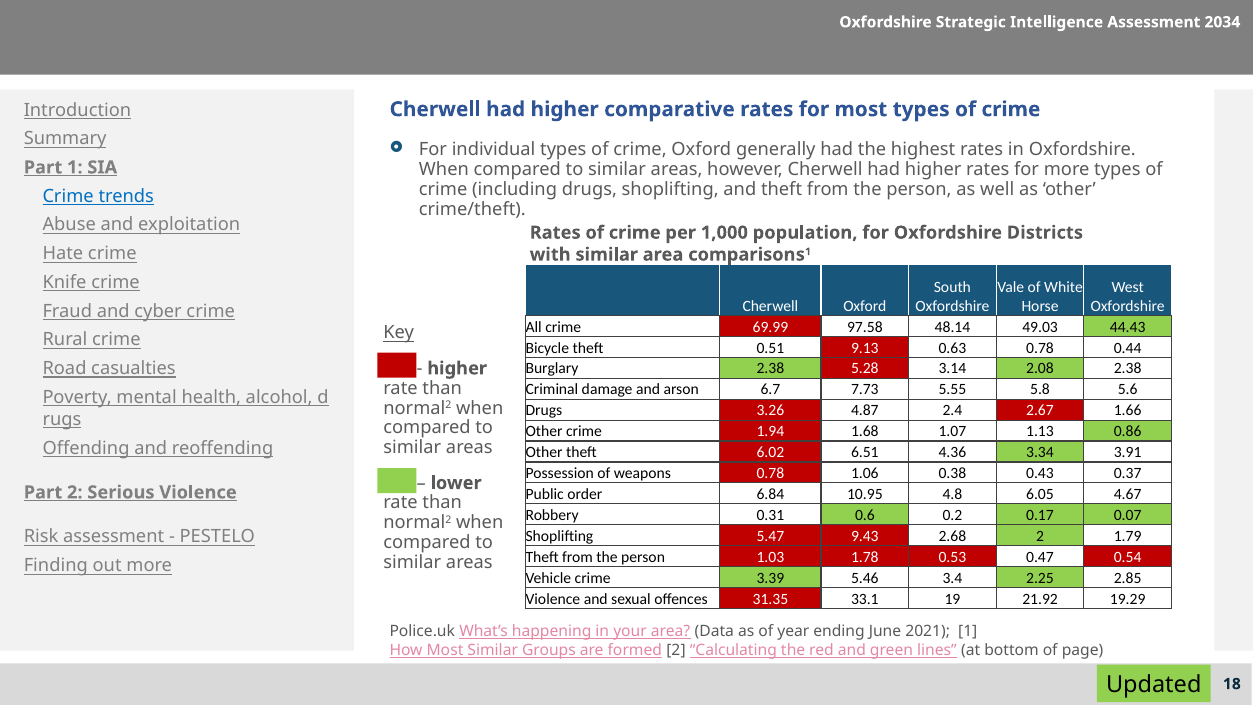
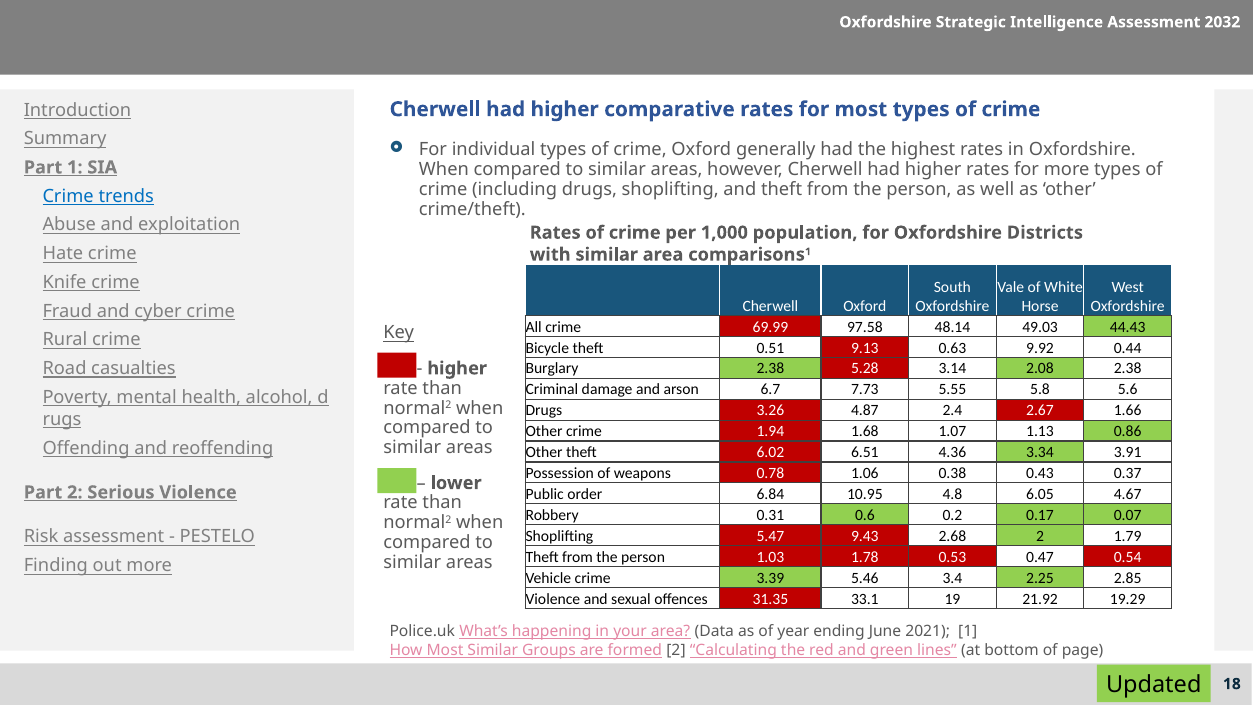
2034: 2034 -> 2032 (1222, 22)
0.63 0.78: 0.78 -> 9.92 (1040, 348)
